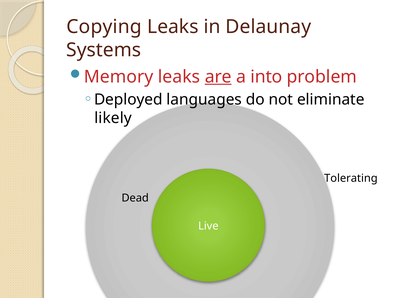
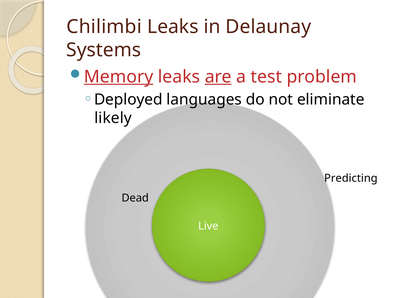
Copying: Copying -> Chilimbi (104, 27)
Memory underline: none -> present (119, 77)
into: into -> test (266, 77)
Tolerating: Tolerating -> Predicting (351, 178)
